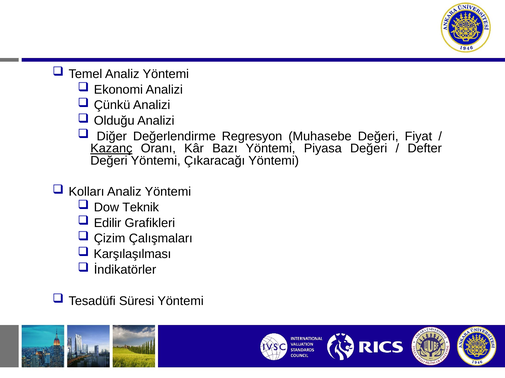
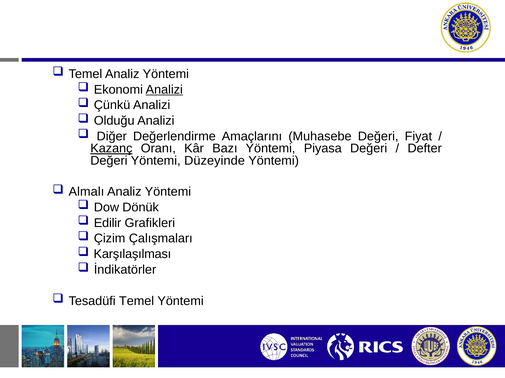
Analizi underline: none -> present (164, 90)
Regresyon: Regresyon -> Amaçlarını (252, 137)
Çıkaracağı: Çıkaracağı -> Düzeyinde (215, 161)
Kolları: Kolları -> Almalı (86, 192)
Teknik: Teknik -> Dönük (141, 208)
Tesadüfi Süresi: Süresi -> Temel (137, 301)
